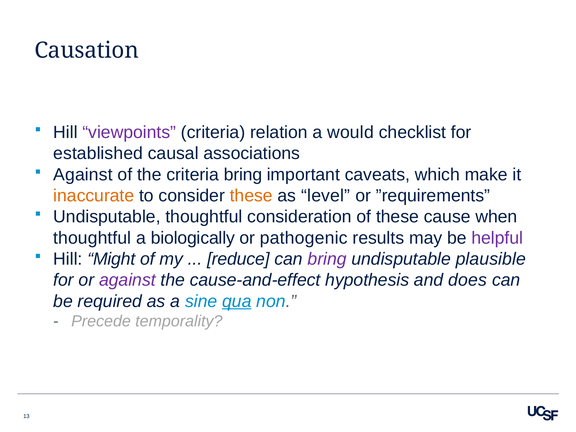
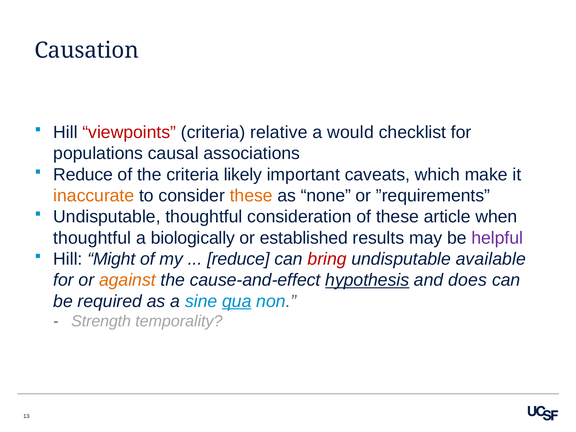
viewpoints colour: purple -> red (129, 132)
relation: relation -> relative (279, 132)
established: established -> populations (98, 153)
Against: Against -> Reduce (83, 175)
criteria bring: bring -> likely (243, 175)
level: level -> none (326, 196)
cause: cause -> article (447, 217)
pathogenic: pathogenic -> established (304, 238)
bring colour: purple -> red (327, 259)
plausible: plausible -> available (491, 259)
against colour: purple -> orange (127, 280)
hypothesis underline: none -> present (367, 280)
Precede: Precede -> Strength (101, 321)
